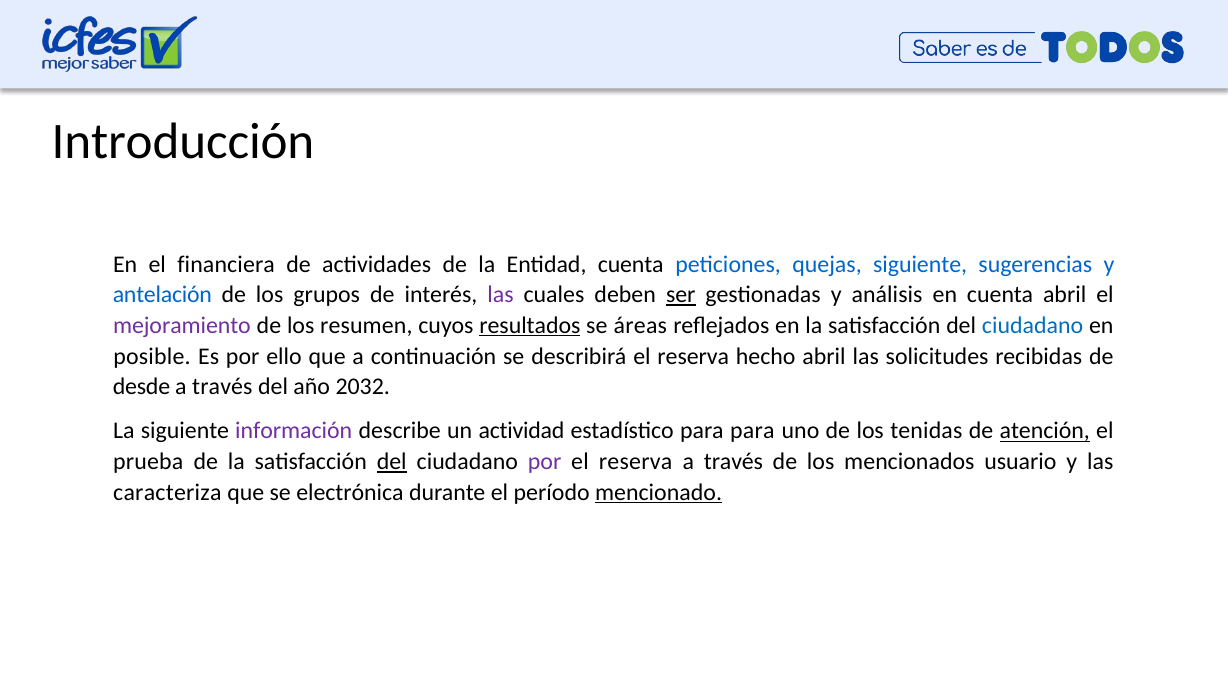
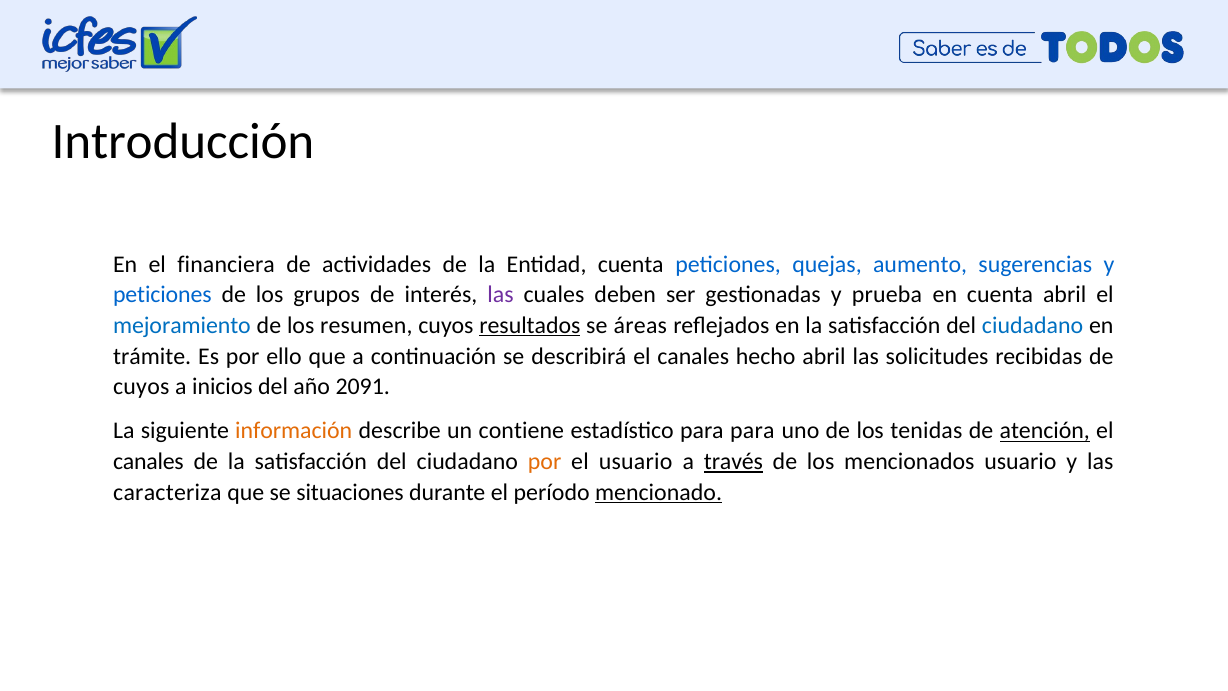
quejas siguiente: siguiente -> aumento (920, 264)
antelación: antelación -> peticiones (162, 295)
ser underline: present -> none (681, 295)
análisis: análisis -> prueba (887, 295)
mejoramiento colour: purple -> blue (182, 325)
posible: posible -> trámite (152, 356)
describirá el reserva: reserva -> canales (693, 356)
desde: desde -> cuyos (141, 387)
través: través -> inicios (222, 387)
2032: 2032 -> 2091 (363, 387)
información colour: purple -> orange (294, 431)
actividad: actividad -> contiene (521, 431)
prueba: prueba -> canales (148, 462)
del underline: present -> none (392, 462)
por colour: purple -> orange (545, 462)
reserva: reserva -> usuario (636, 462)
través underline: none -> present (733, 462)
electrónica: electrónica -> situaciones (350, 492)
